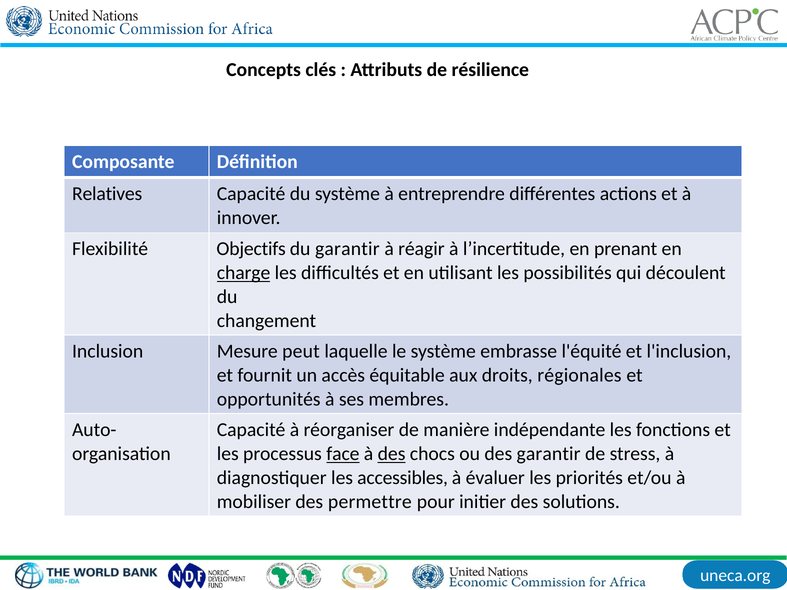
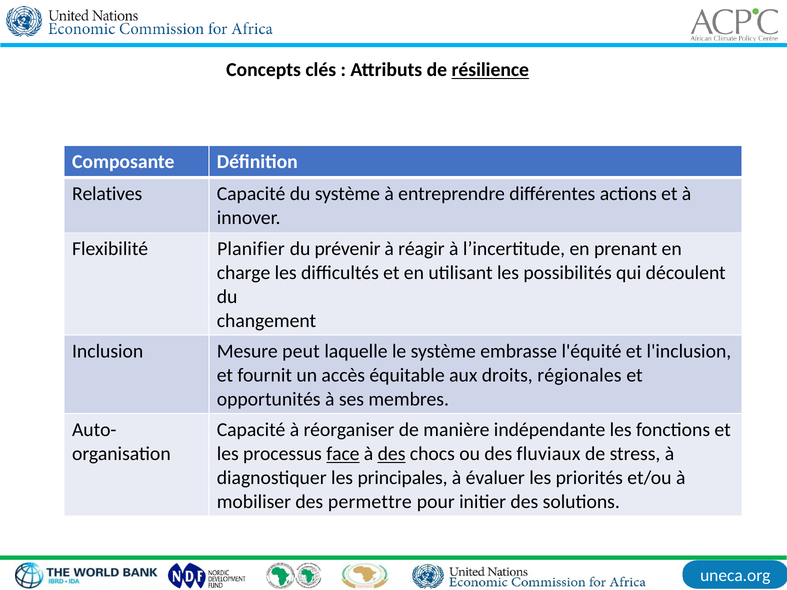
résilience underline: none -> present (490, 70)
Objectifs: Objectifs -> Planifier (251, 249)
du garantir: garantir -> prévenir (348, 249)
charge underline: present -> none (244, 273)
des garantir: garantir -> fluviaux (549, 454)
accessibles: accessibles -> principales (403, 478)
